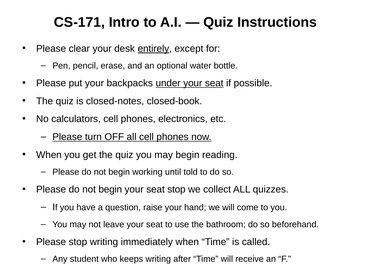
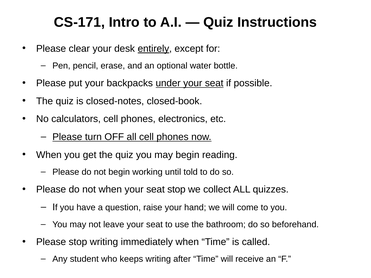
begin: begin -> when (110, 190)
